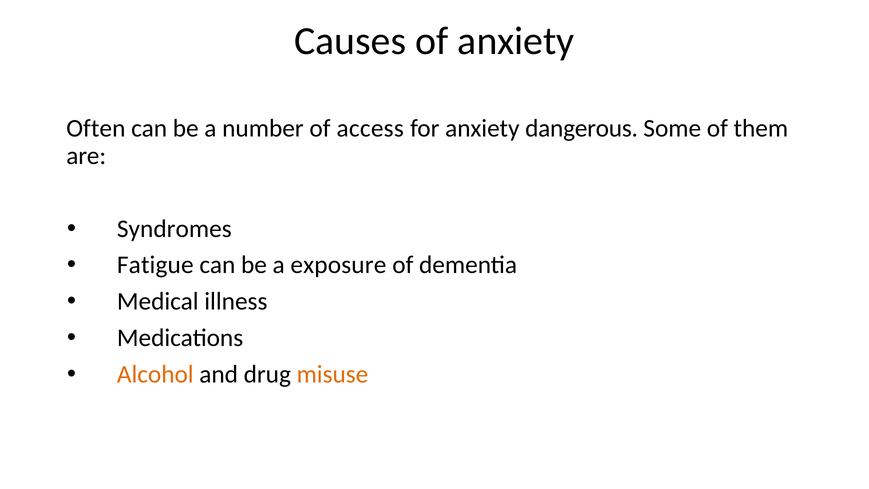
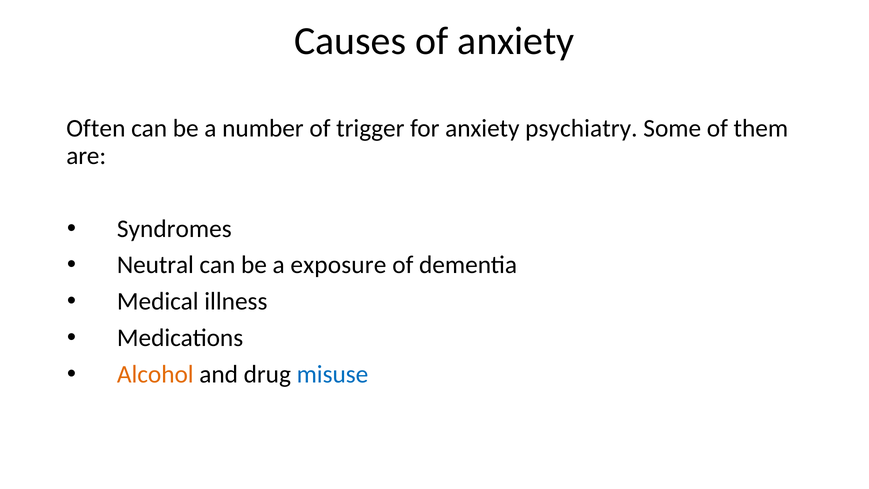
access: access -> trigger (370, 128)
dangerous: dangerous -> psychiatry (581, 128)
Fatigue: Fatigue -> Neutral (155, 265)
misuse colour: orange -> blue (332, 374)
